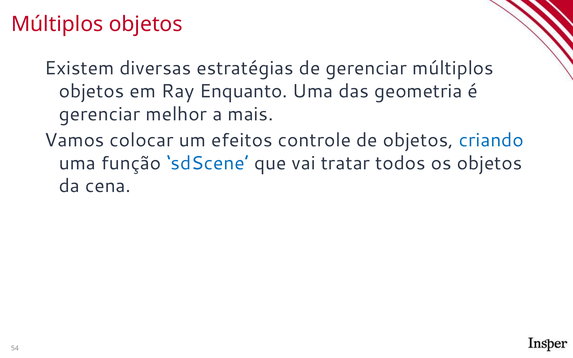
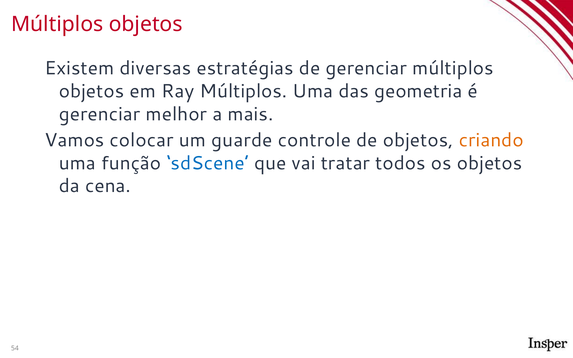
Ray Enquanto: Enquanto -> Múltiplos (243, 91)
efeitos: efeitos -> guarde (242, 140)
criando colour: blue -> orange (491, 140)
